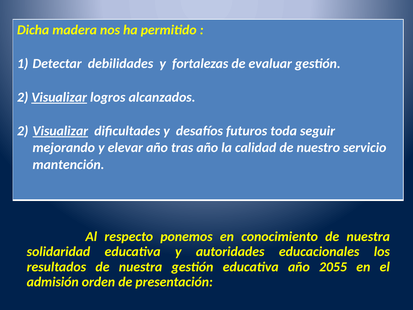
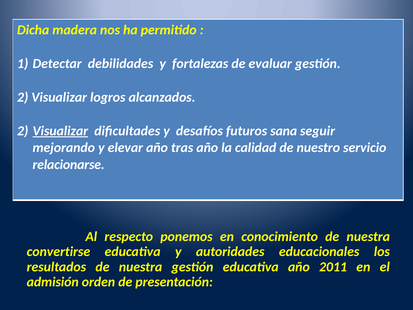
Visualizar underline: present -> none (59, 97)
toda: toda -> sana (284, 131)
mantención: mantención -> relacionarse (69, 164)
solidaridad: solidaridad -> convertirse (58, 252)
2055: 2055 -> 2011 (333, 267)
